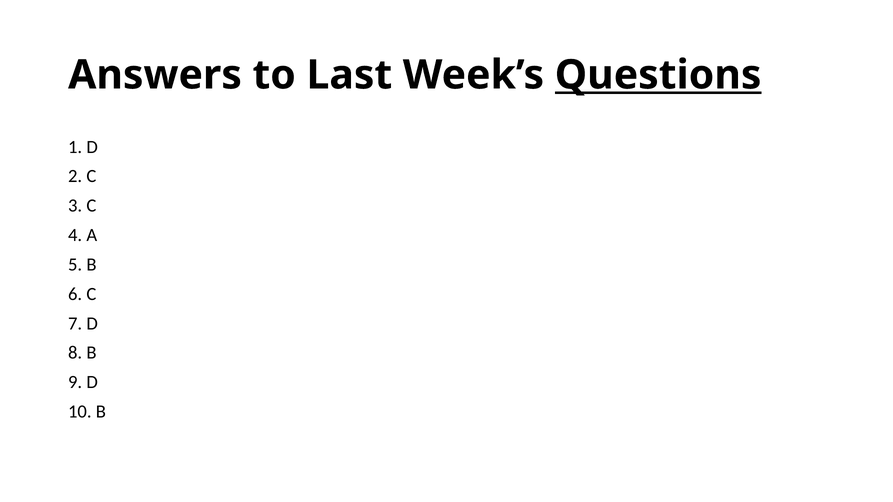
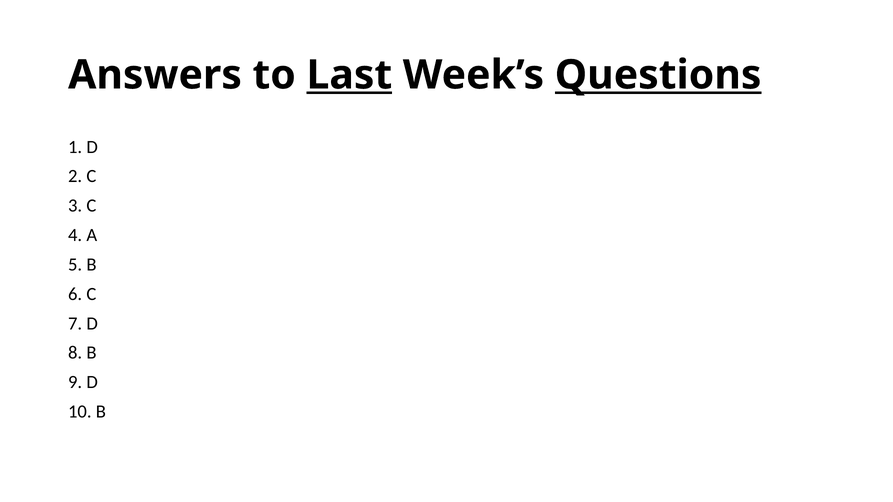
Last underline: none -> present (349, 75)
